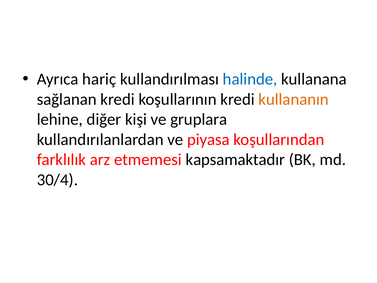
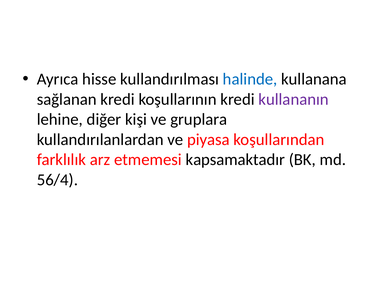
hariç: hariç -> hisse (99, 79)
kullananın colour: orange -> purple (294, 99)
30/4: 30/4 -> 56/4 (57, 180)
